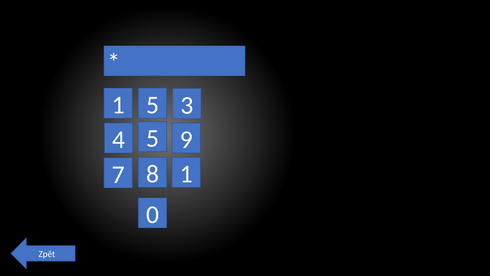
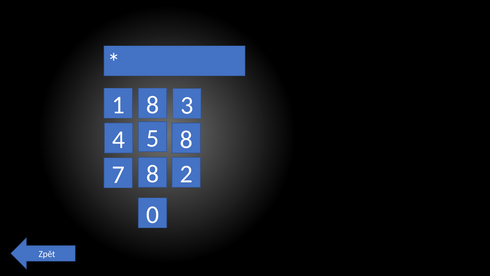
1 5: 5 -> 8 (153, 105)
4 9: 9 -> 8 (186, 140)
7 1: 1 -> 2 (186, 174)
